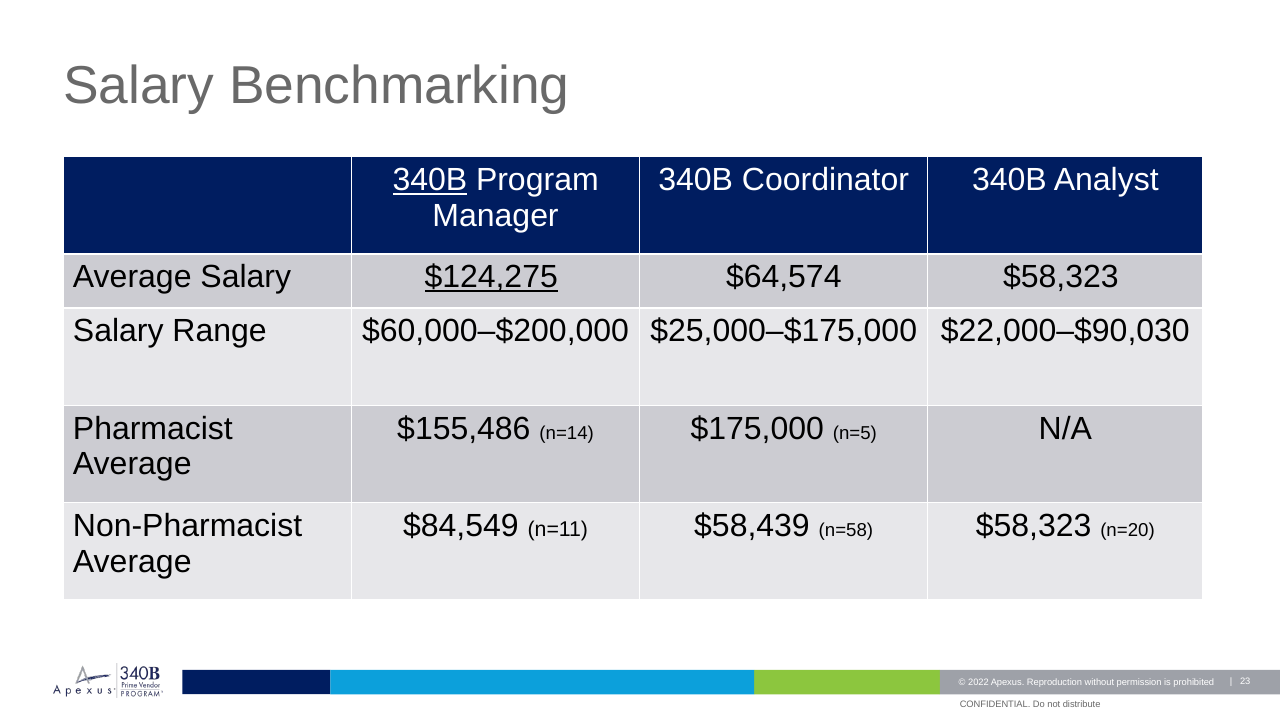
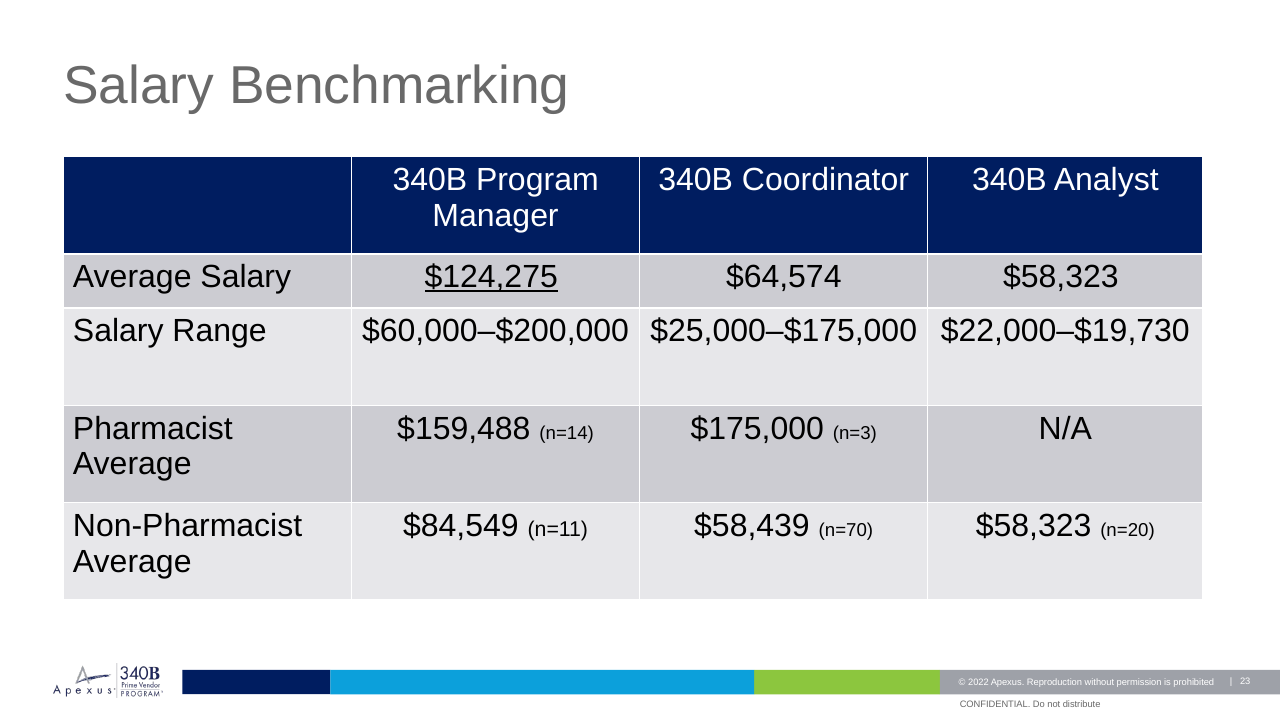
340B underline: present -> none (430, 180)
$22,000–$90,030: $22,000–$90,030 -> $22,000–$19,730 (1065, 331)
$155,486: $155,486 -> $159,488 (464, 429)
n=5: n=5 -> n=3 (855, 433)
n=58: n=58 -> n=70 (846, 530)
